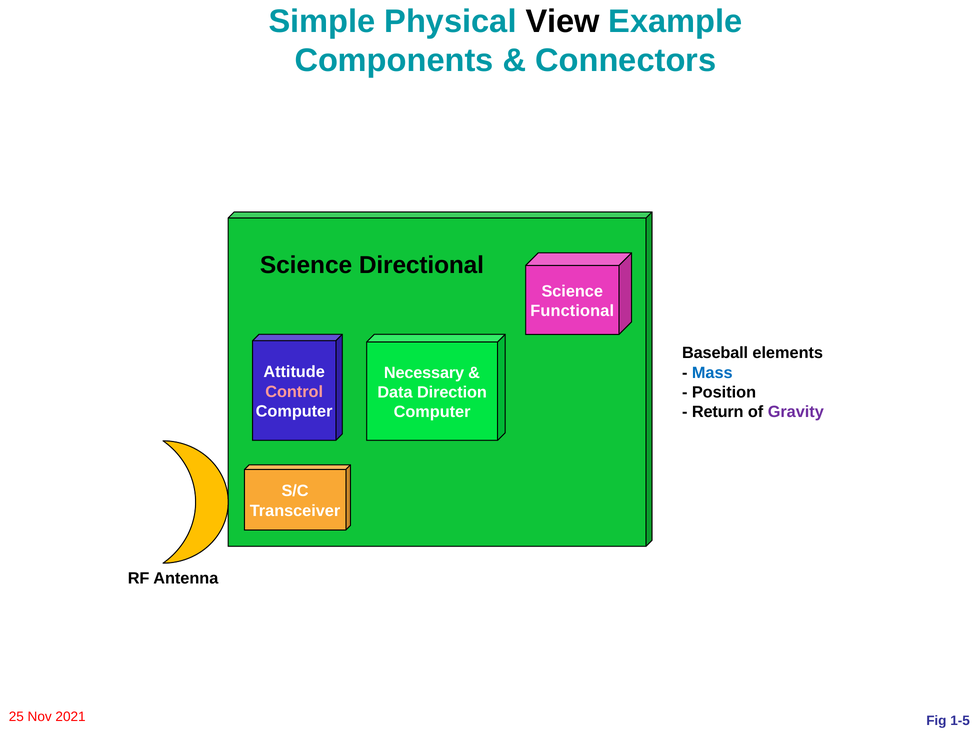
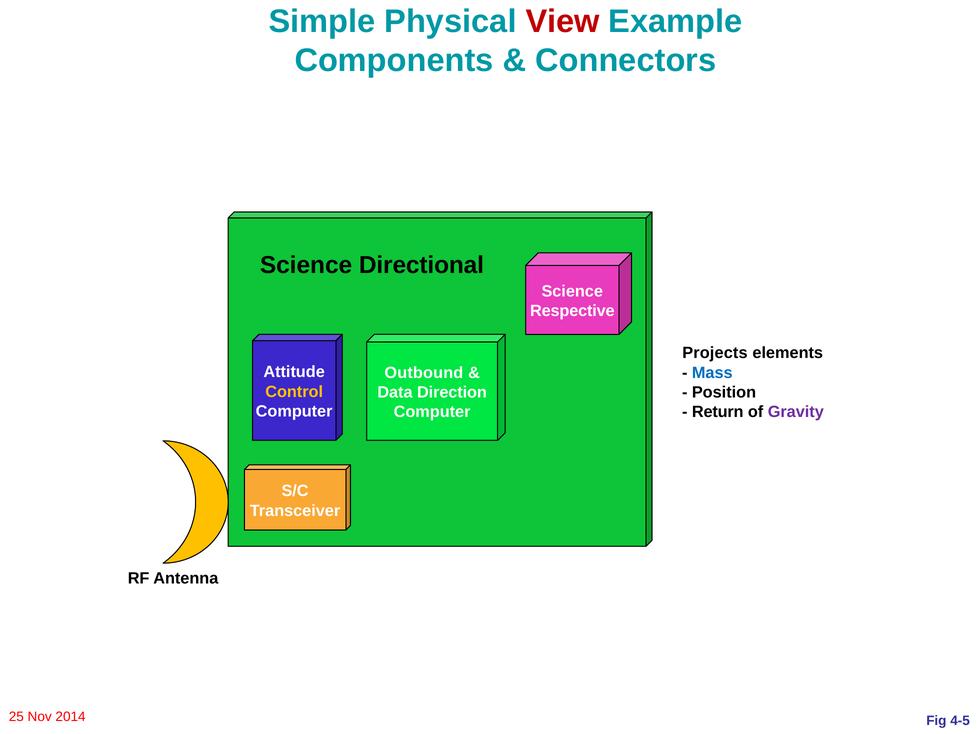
View colour: black -> red (563, 21)
Functional: Functional -> Respective (572, 311)
Baseball: Baseball -> Projects (715, 353)
Necessary: Necessary -> Outbound (424, 372)
Control colour: pink -> yellow (294, 391)
2021: 2021 -> 2014 (71, 716)
1-5: 1-5 -> 4-5 (960, 720)
